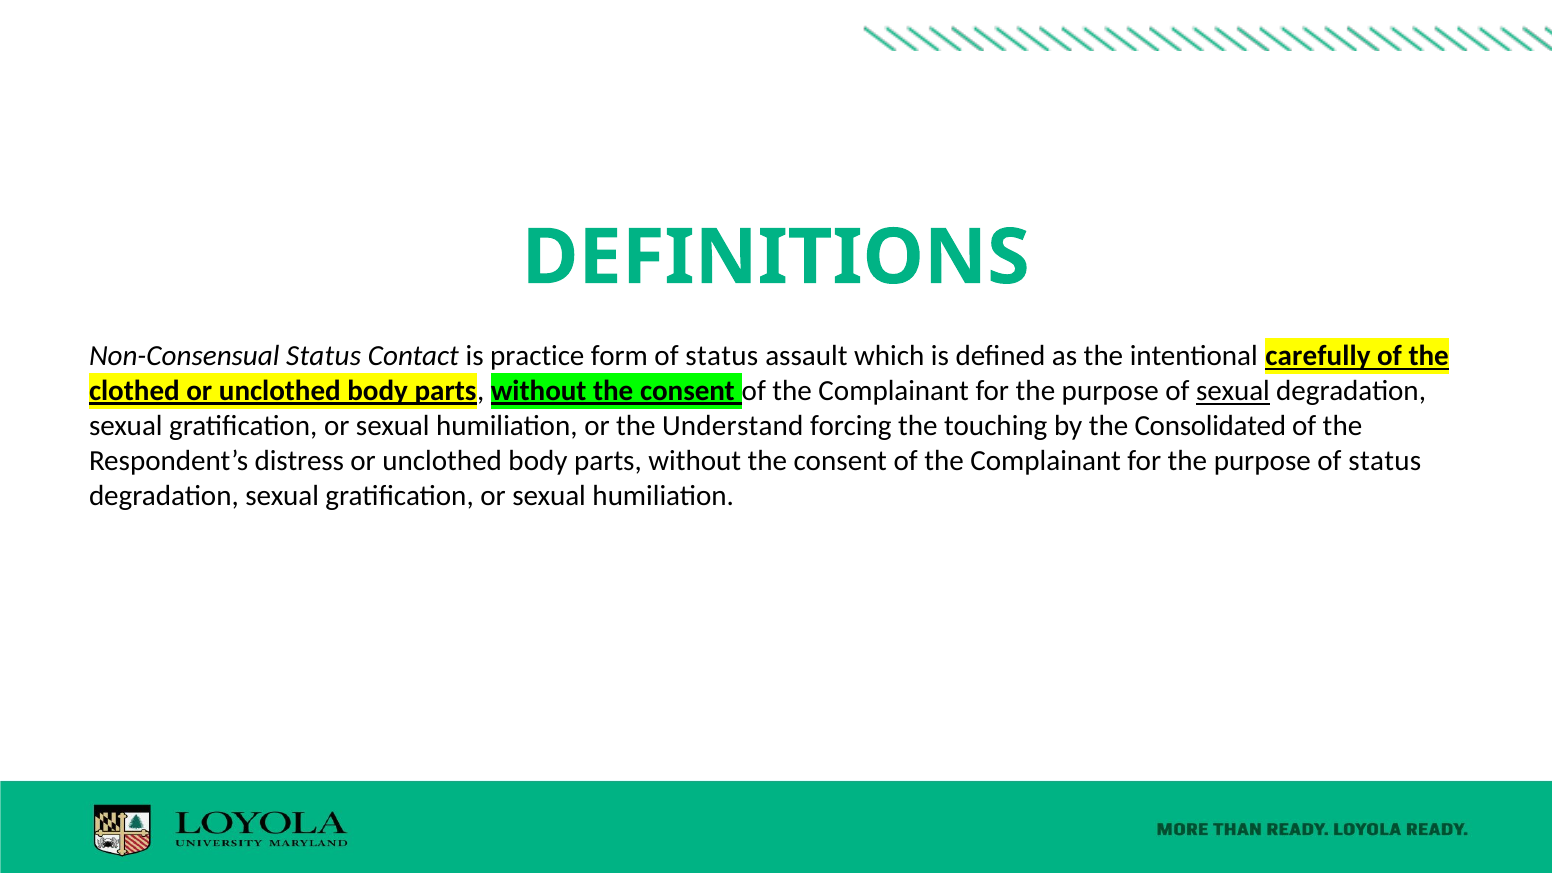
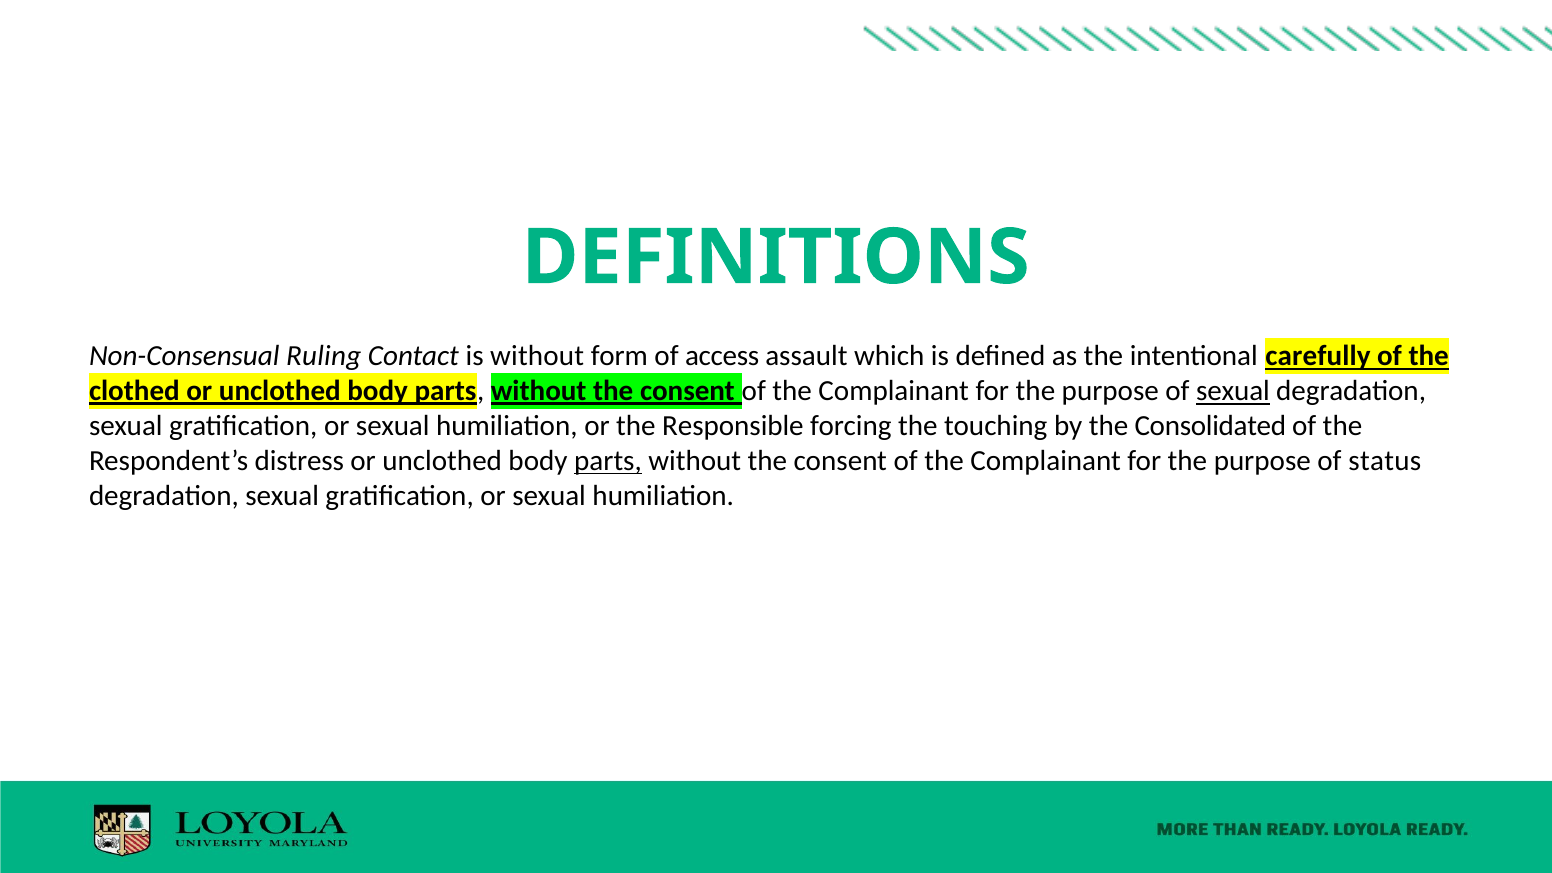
Non-Consensual Status: Status -> Ruling (324, 356)
is practice: practice -> without (537, 356)
form of status: status -> access (722, 356)
Understand: Understand -> Responsible (733, 426)
parts underline: none -> present (608, 461)
